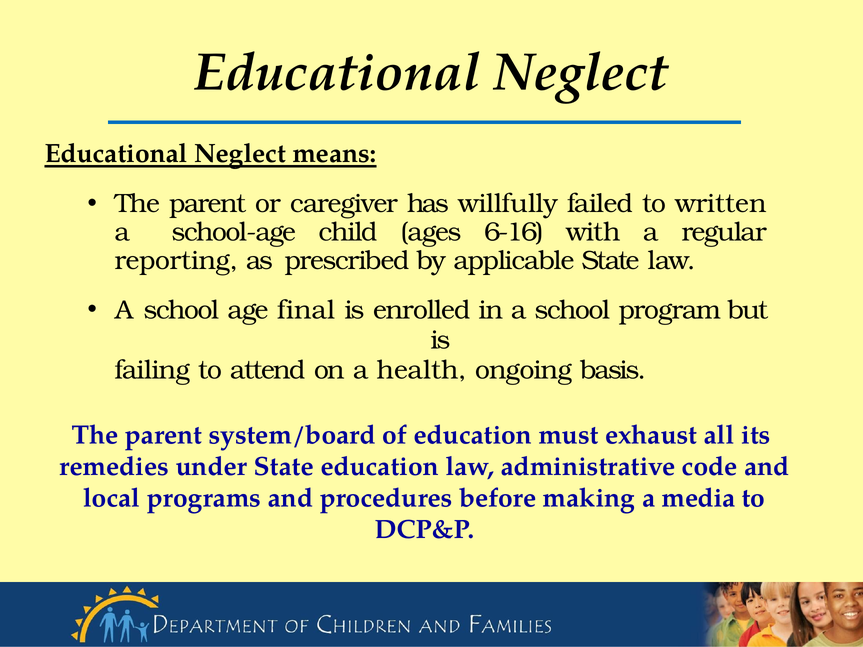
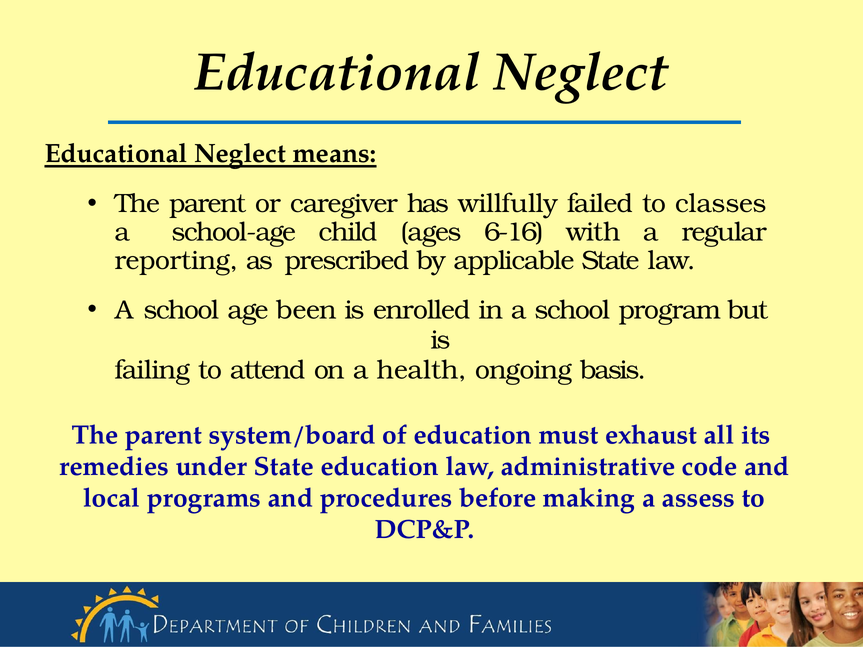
written: written -> classes (721, 204)
final: final -> been (307, 310)
media: media -> assess (699, 498)
